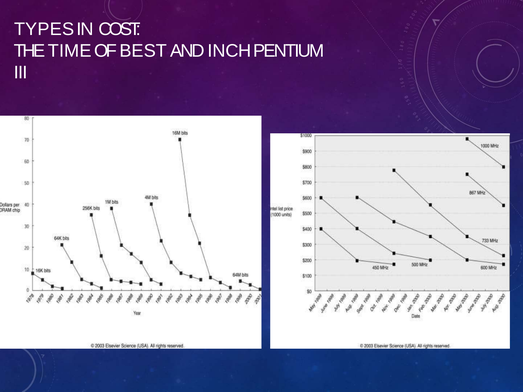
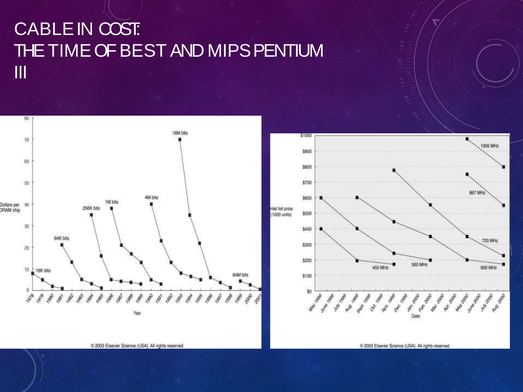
TYPES: TYPES -> CABLE (44, 29)
INCH: INCH -> MIPS (229, 51)
